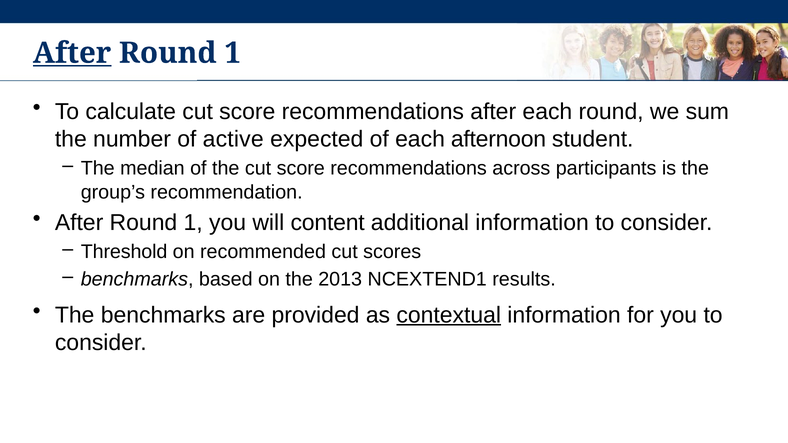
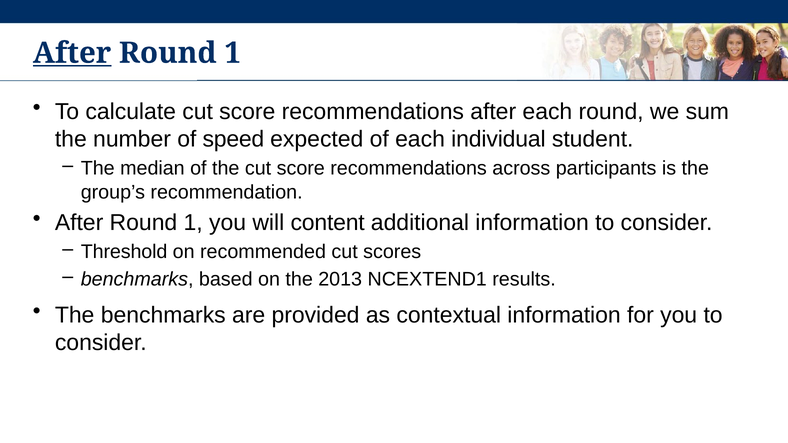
active: active -> speed (233, 139)
afternoon: afternoon -> individual (498, 139)
contextual underline: present -> none (449, 315)
